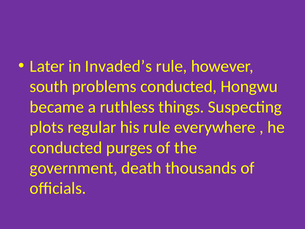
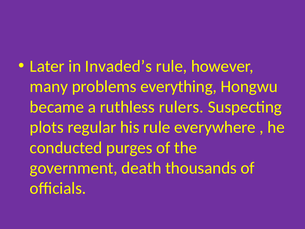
south: south -> many (49, 87)
problems conducted: conducted -> everything (179, 87)
things: things -> rulers (181, 107)
